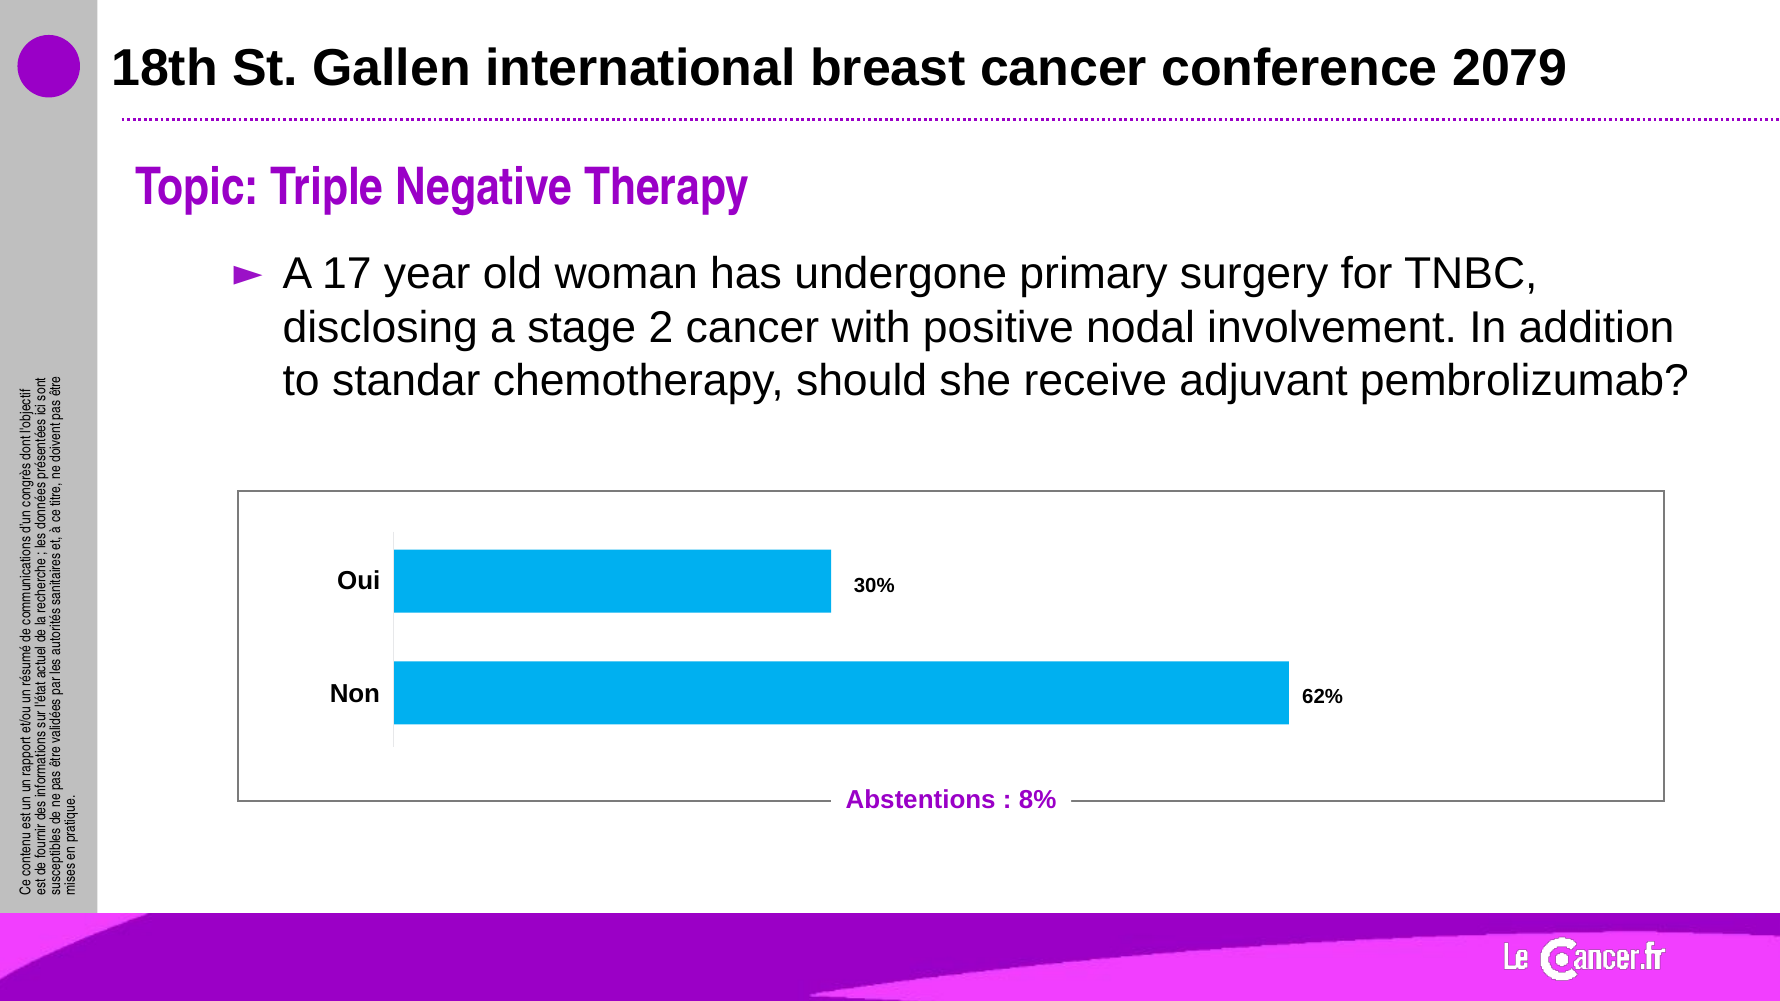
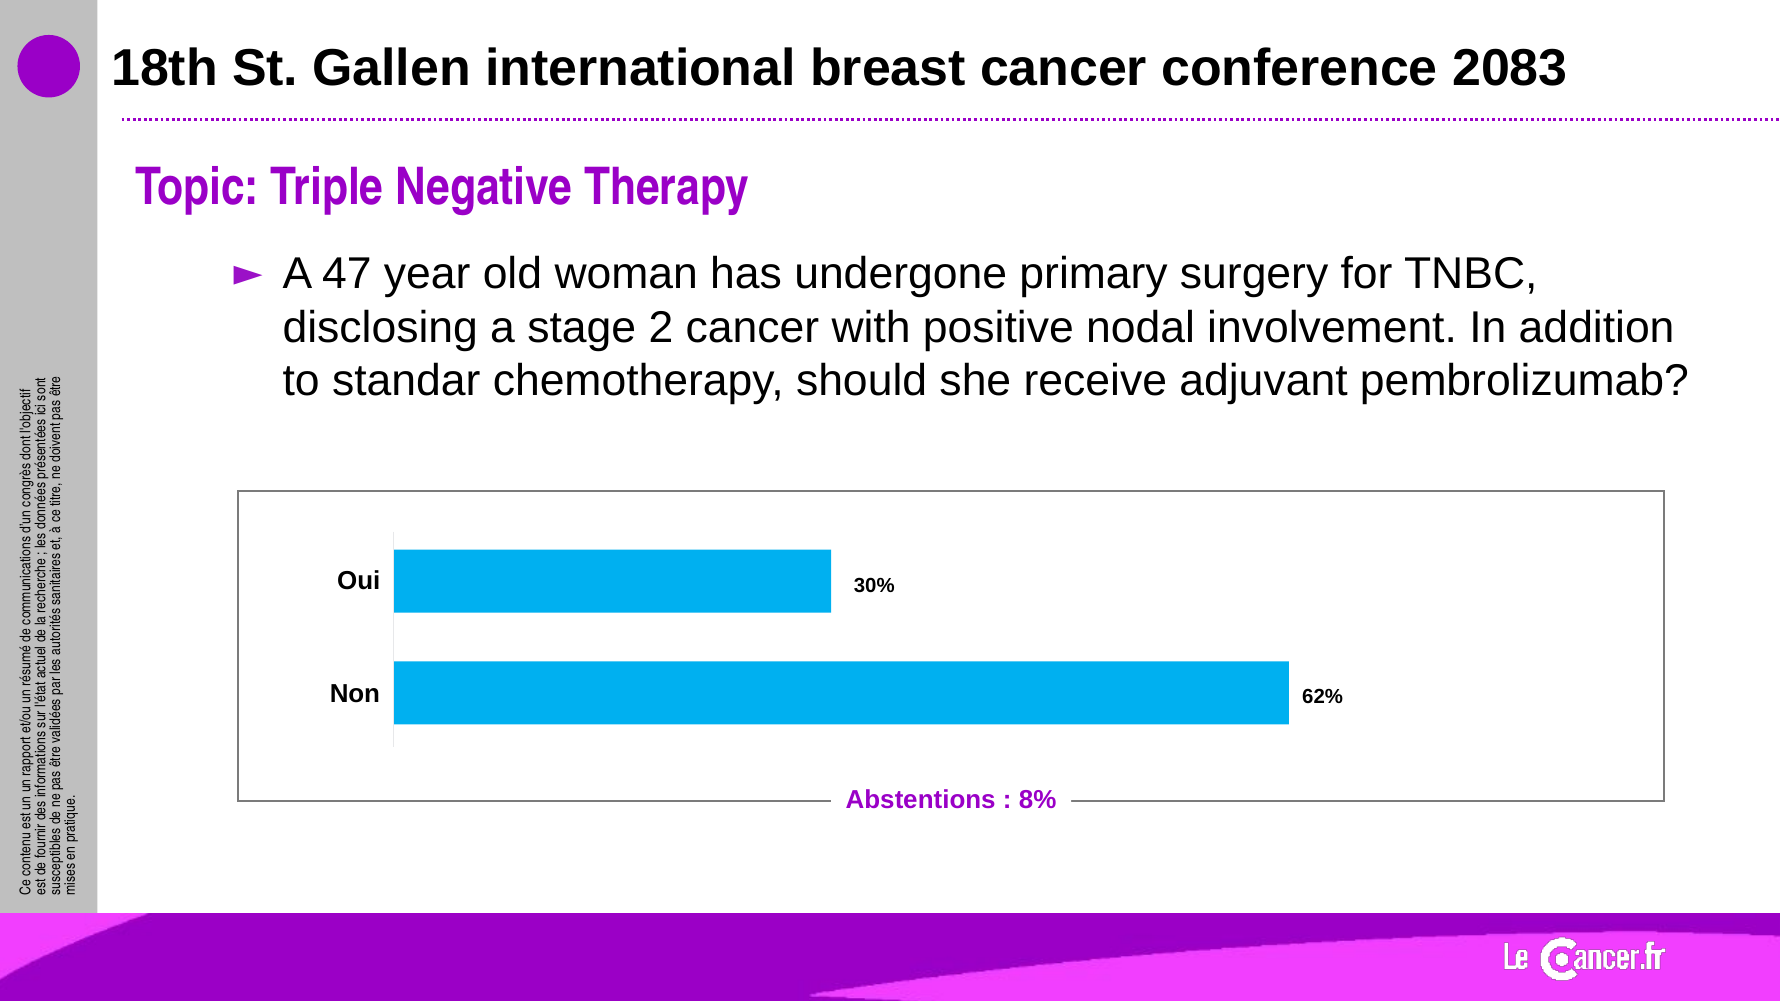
2079: 2079 -> 2083 (1510, 68)
17: 17 -> 47 (347, 274)
